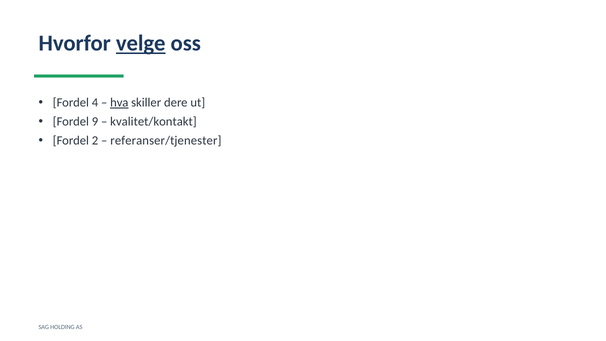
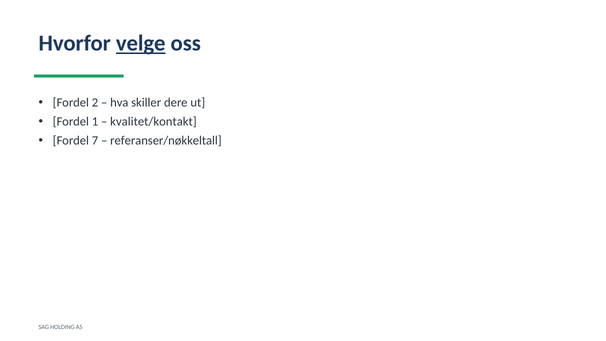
4: 4 -> 2 (95, 103)
hva underline: present -> none (119, 103)
9: 9 -> 1 (95, 122)
2: 2 -> 7 (95, 141)
referanser/tjenester: referanser/tjenester -> referanser/nøkkeltall (166, 141)
